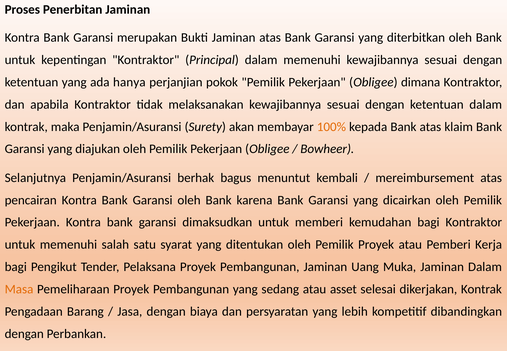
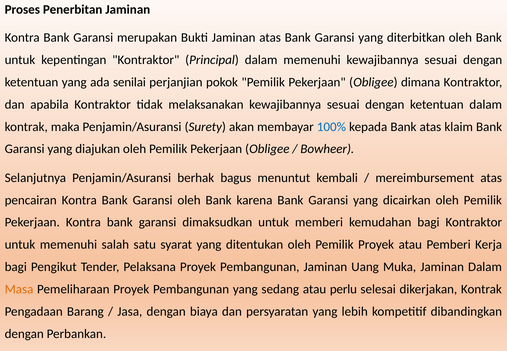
hanya: hanya -> senilai (129, 82)
100% colour: orange -> blue (331, 127)
asset: asset -> perlu (343, 289)
